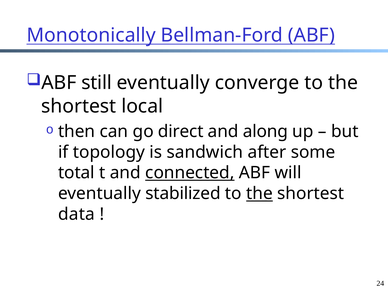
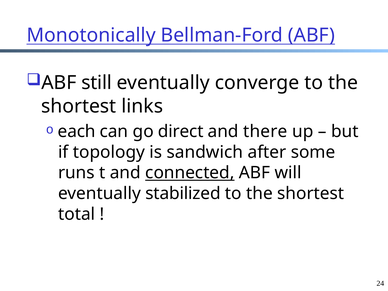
local: local -> links (142, 106)
then: then -> each (77, 131)
along: along -> there (265, 131)
total: total -> runs (76, 173)
the underline: present -> none (259, 194)
data: data -> total (77, 214)
